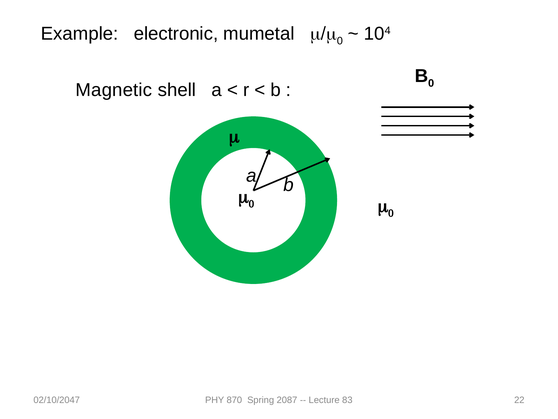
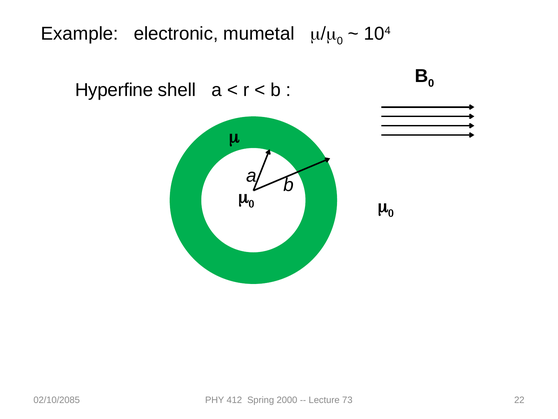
Magnetic: Magnetic -> Hyperfine (114, 90)
02/10/2047: 02/10/2047 -> 02/10/2085 (57, 400)
870: 870 -> 412 (234, 400)
2087: 2087 -> 2000 (287, 400)
83: 83 -> 73 (347, 400)
